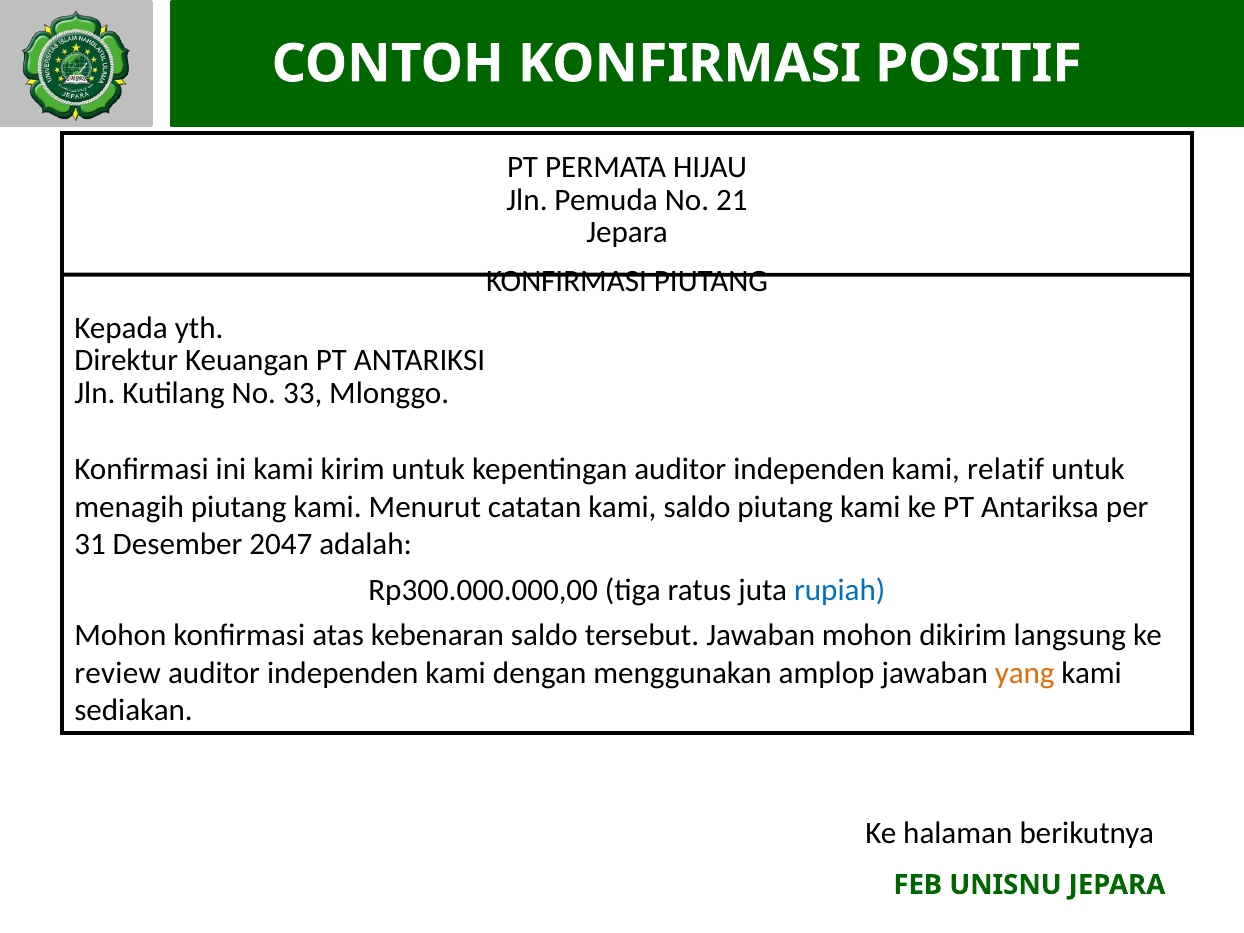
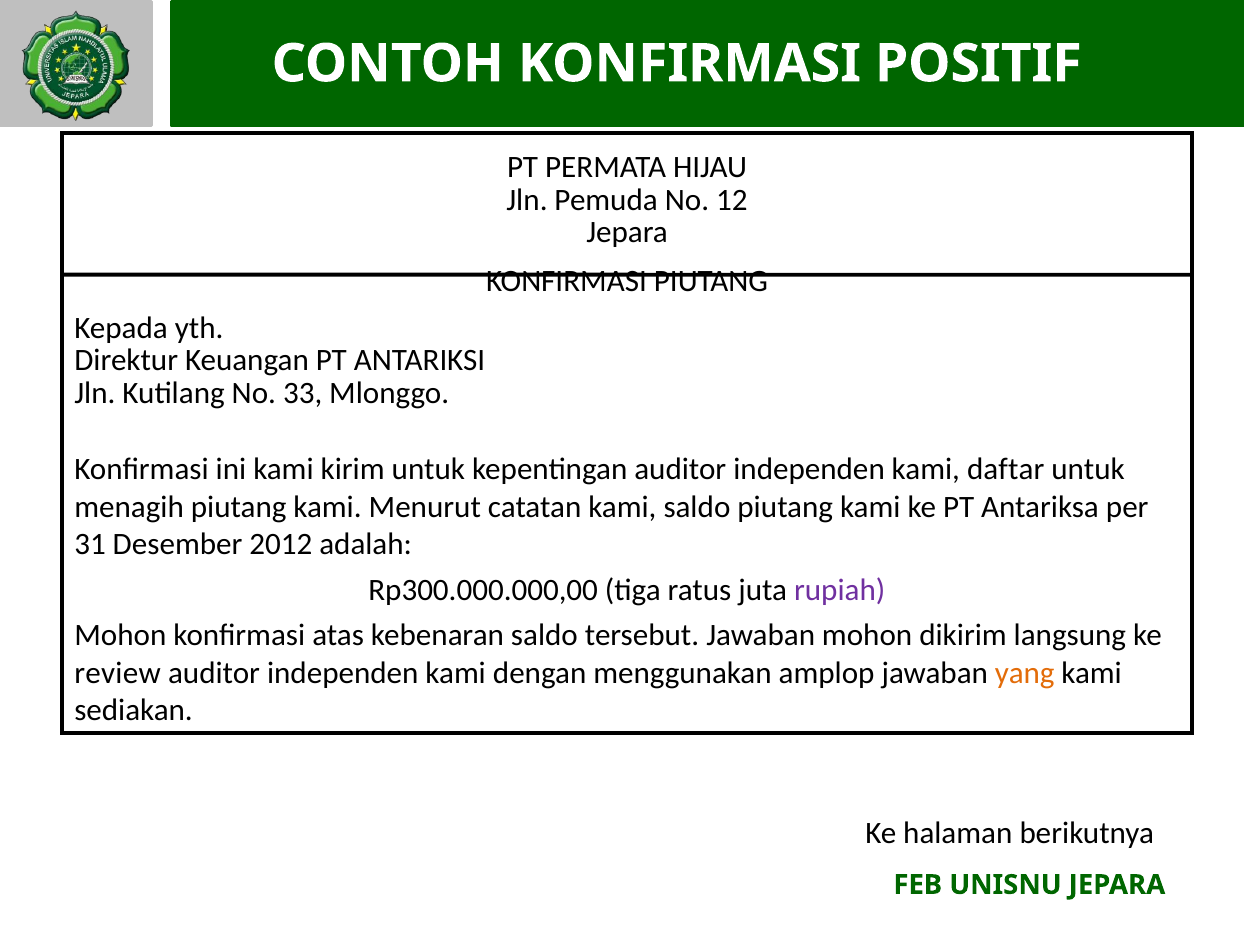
21: 21 -> 12 (732, 200)
relatif: relatif -> daftar (1006, 470)
2047: 2047 -> 2012 (281, 544)
rupiah colour: blue -> purple (840, 590)
